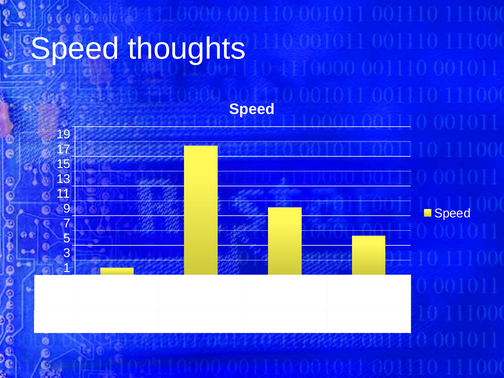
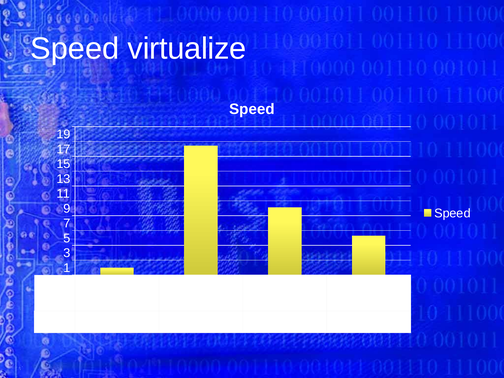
thoughts: thoughts -> virtualize (187, 49)
